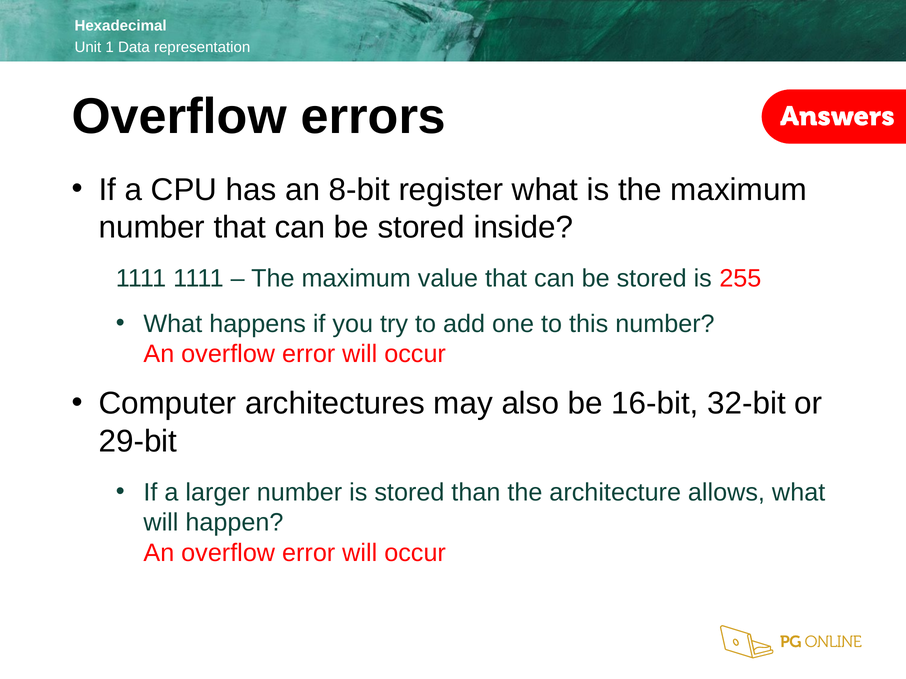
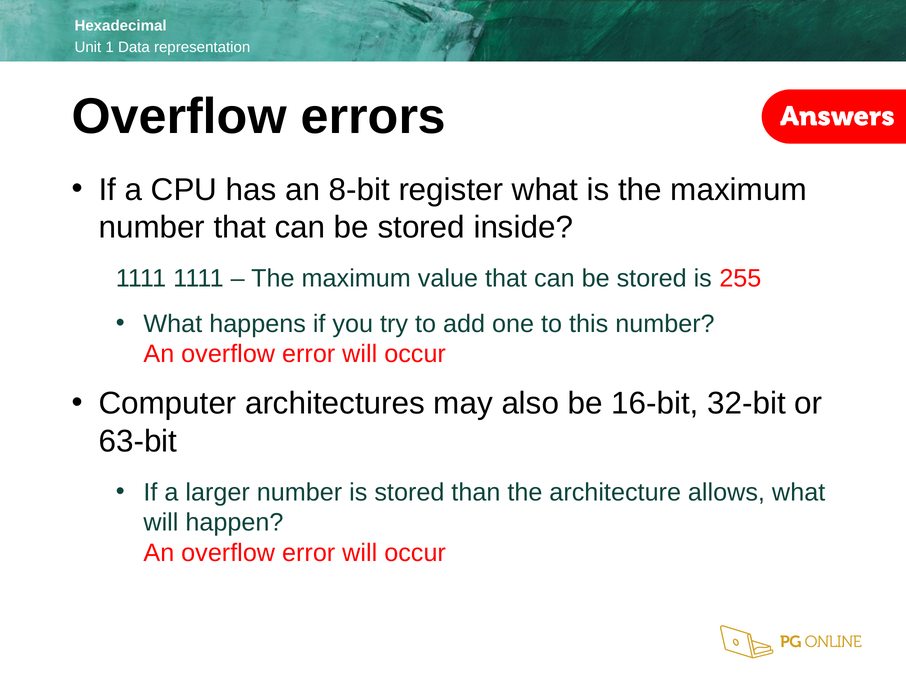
29-bit: 29-bit -> 63-bit (138, 442)
